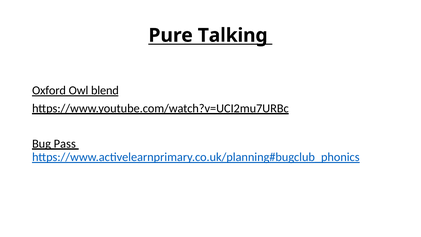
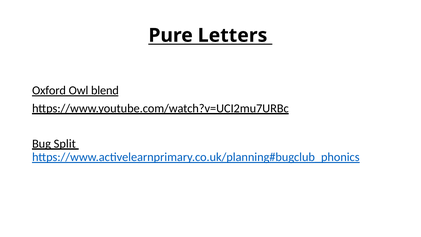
Talking: Talking -> Letters (233, 35)
Pass: Pass -> Split (65, 144)
